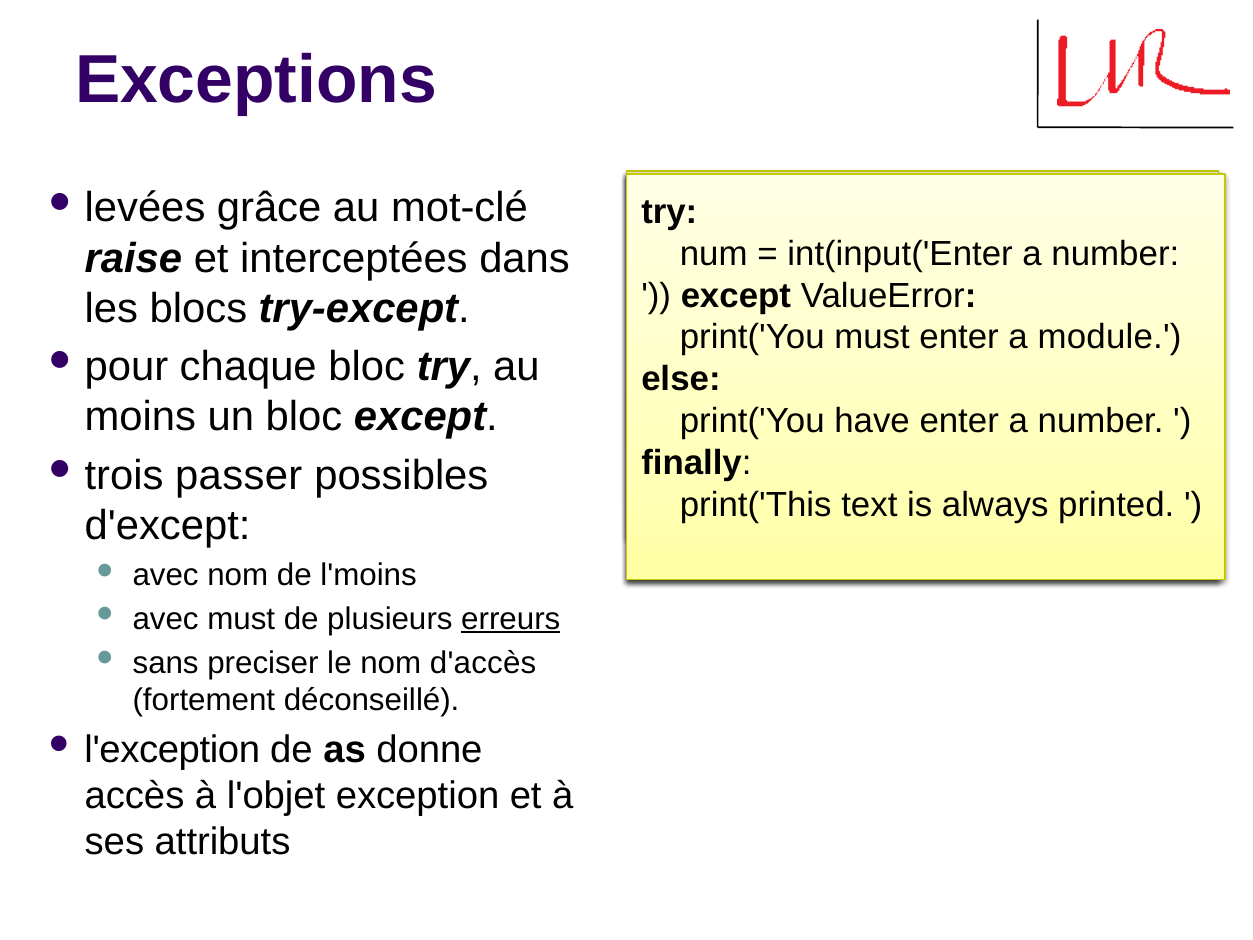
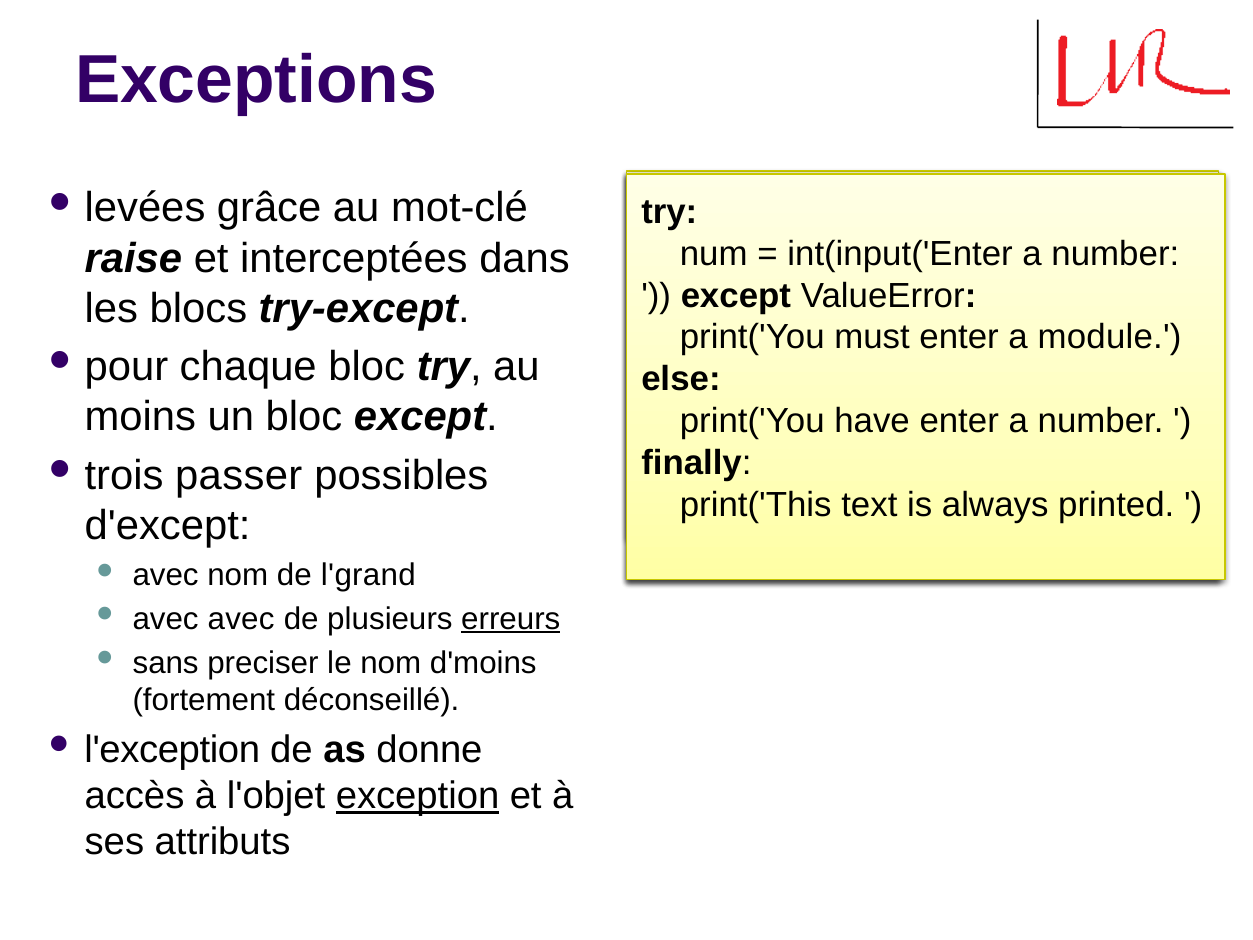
l'moins: l'moins -> l'grand (368, 575)
avec must: must -> avec (241, 619)
d'accès: d'accès -> d'moins (483, 663)
exception underline: none -> present (418, 796)
